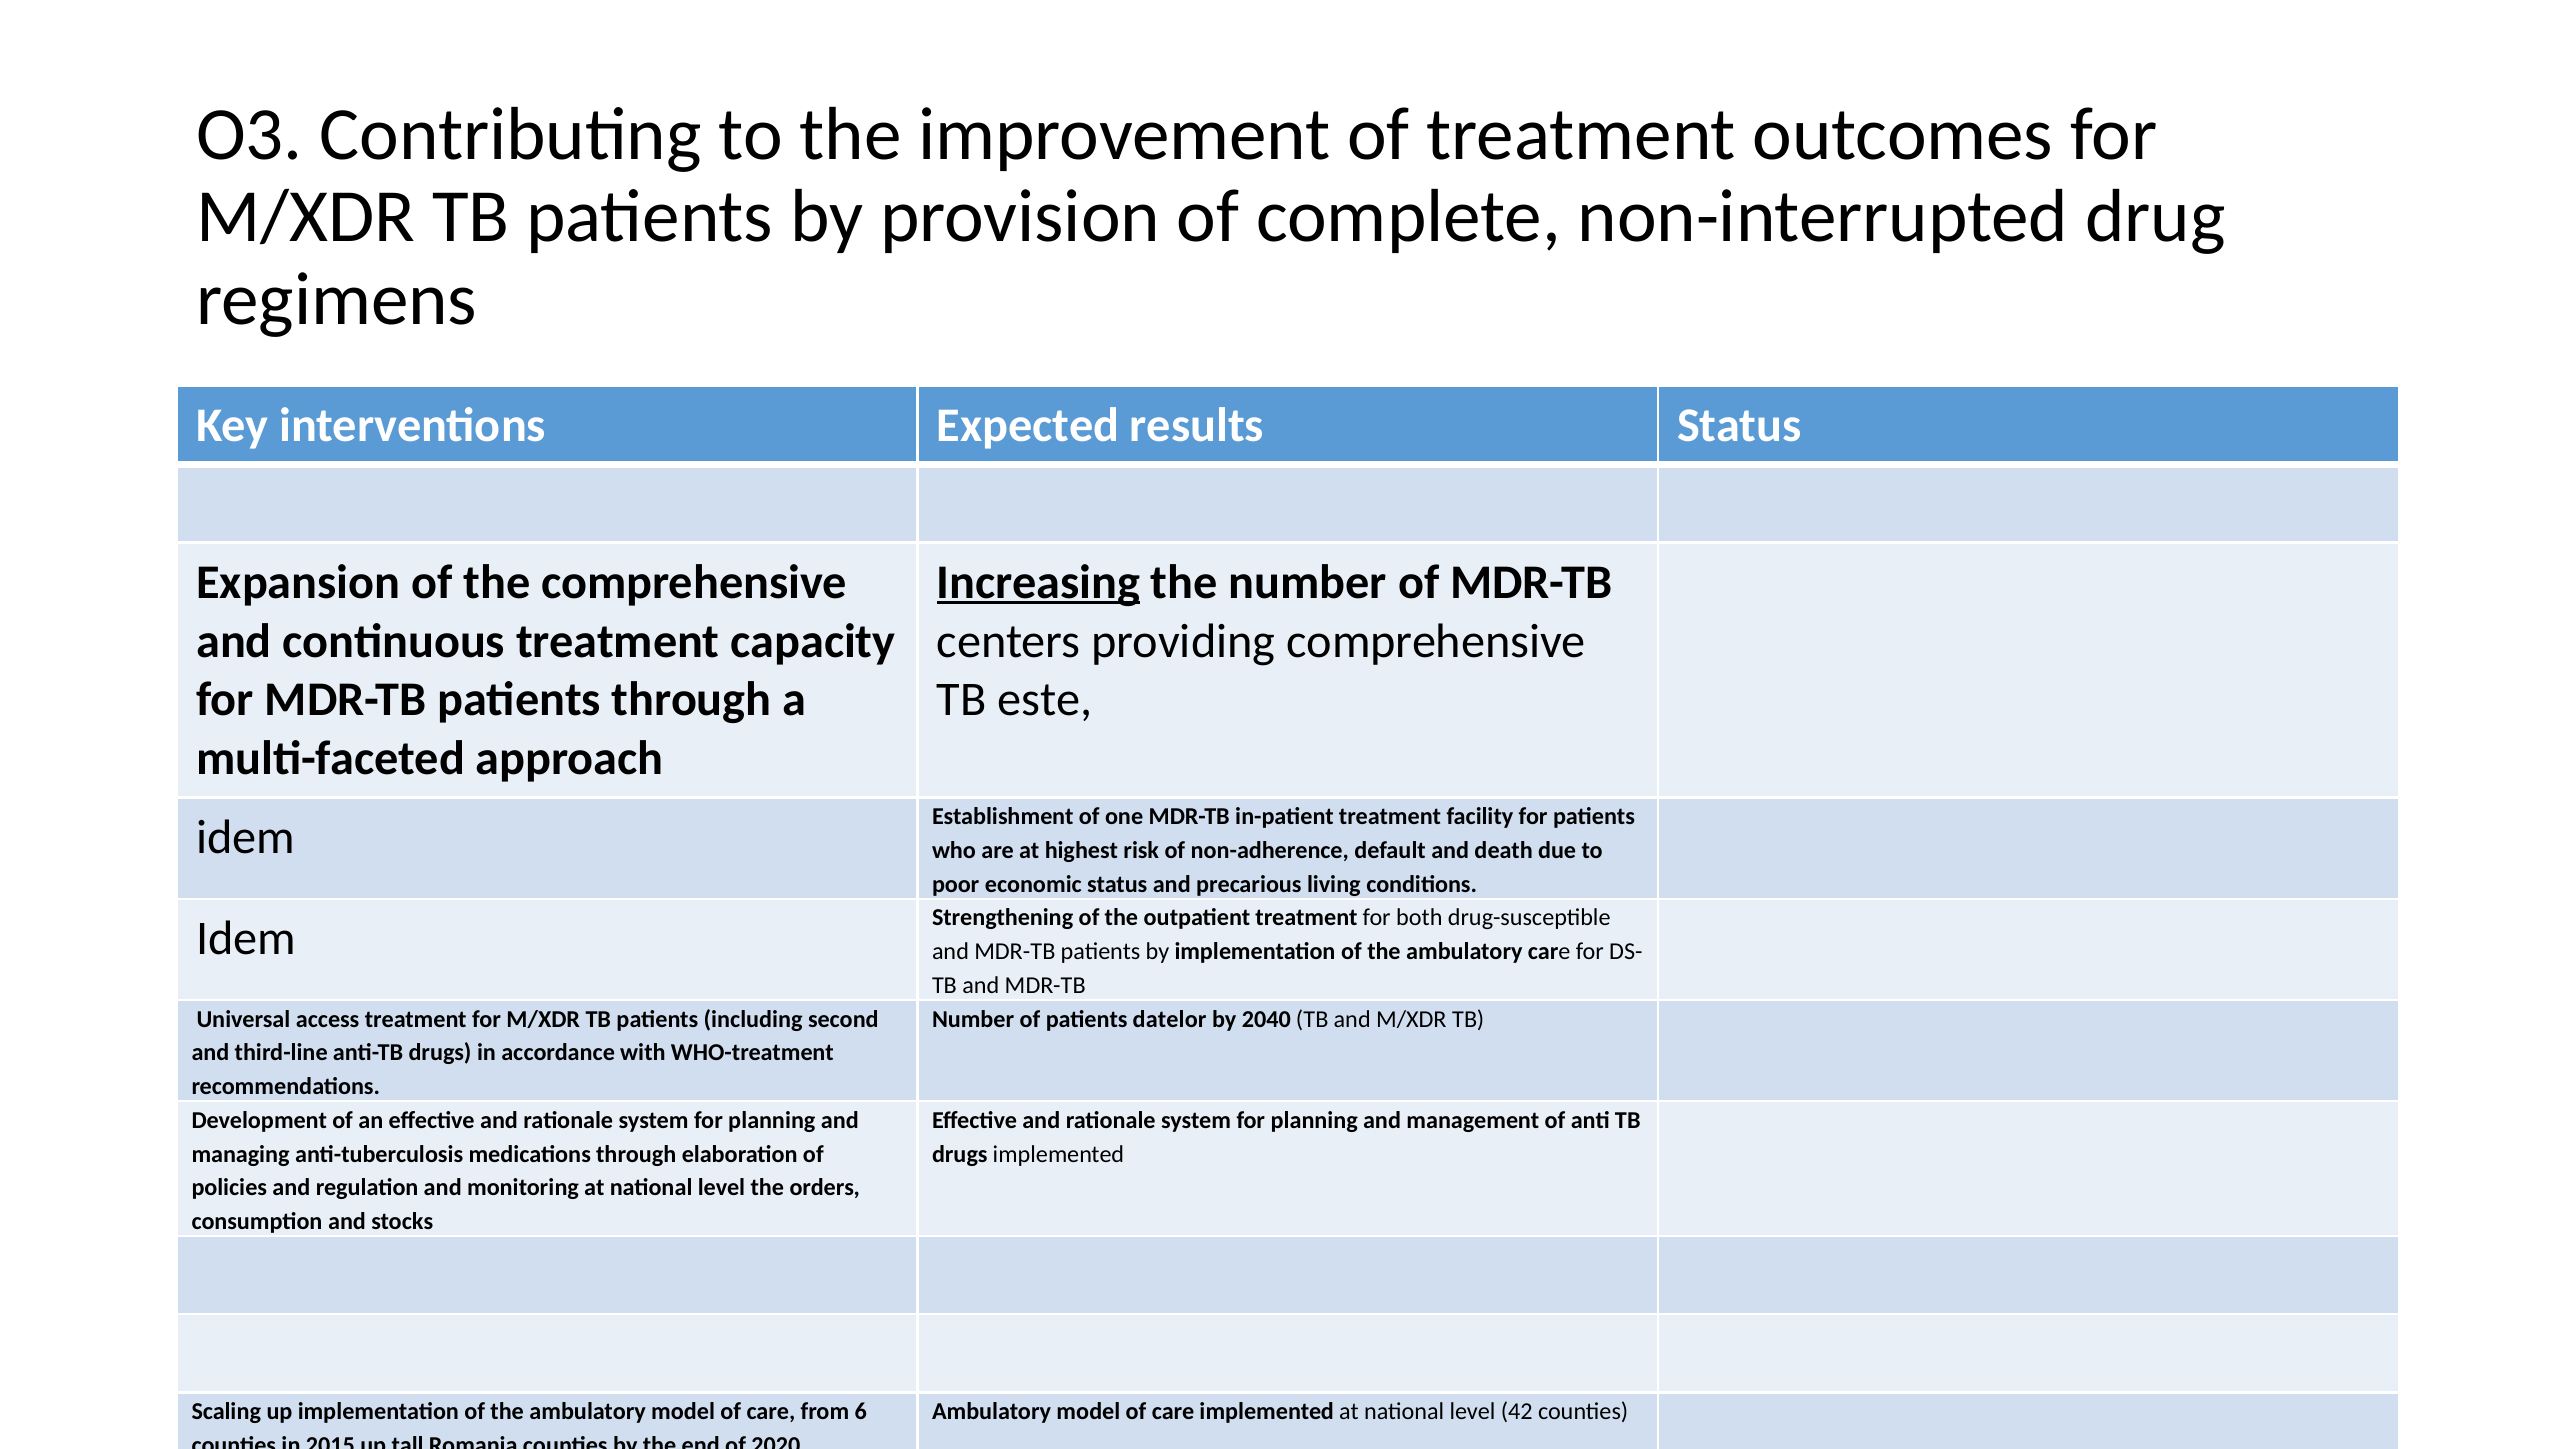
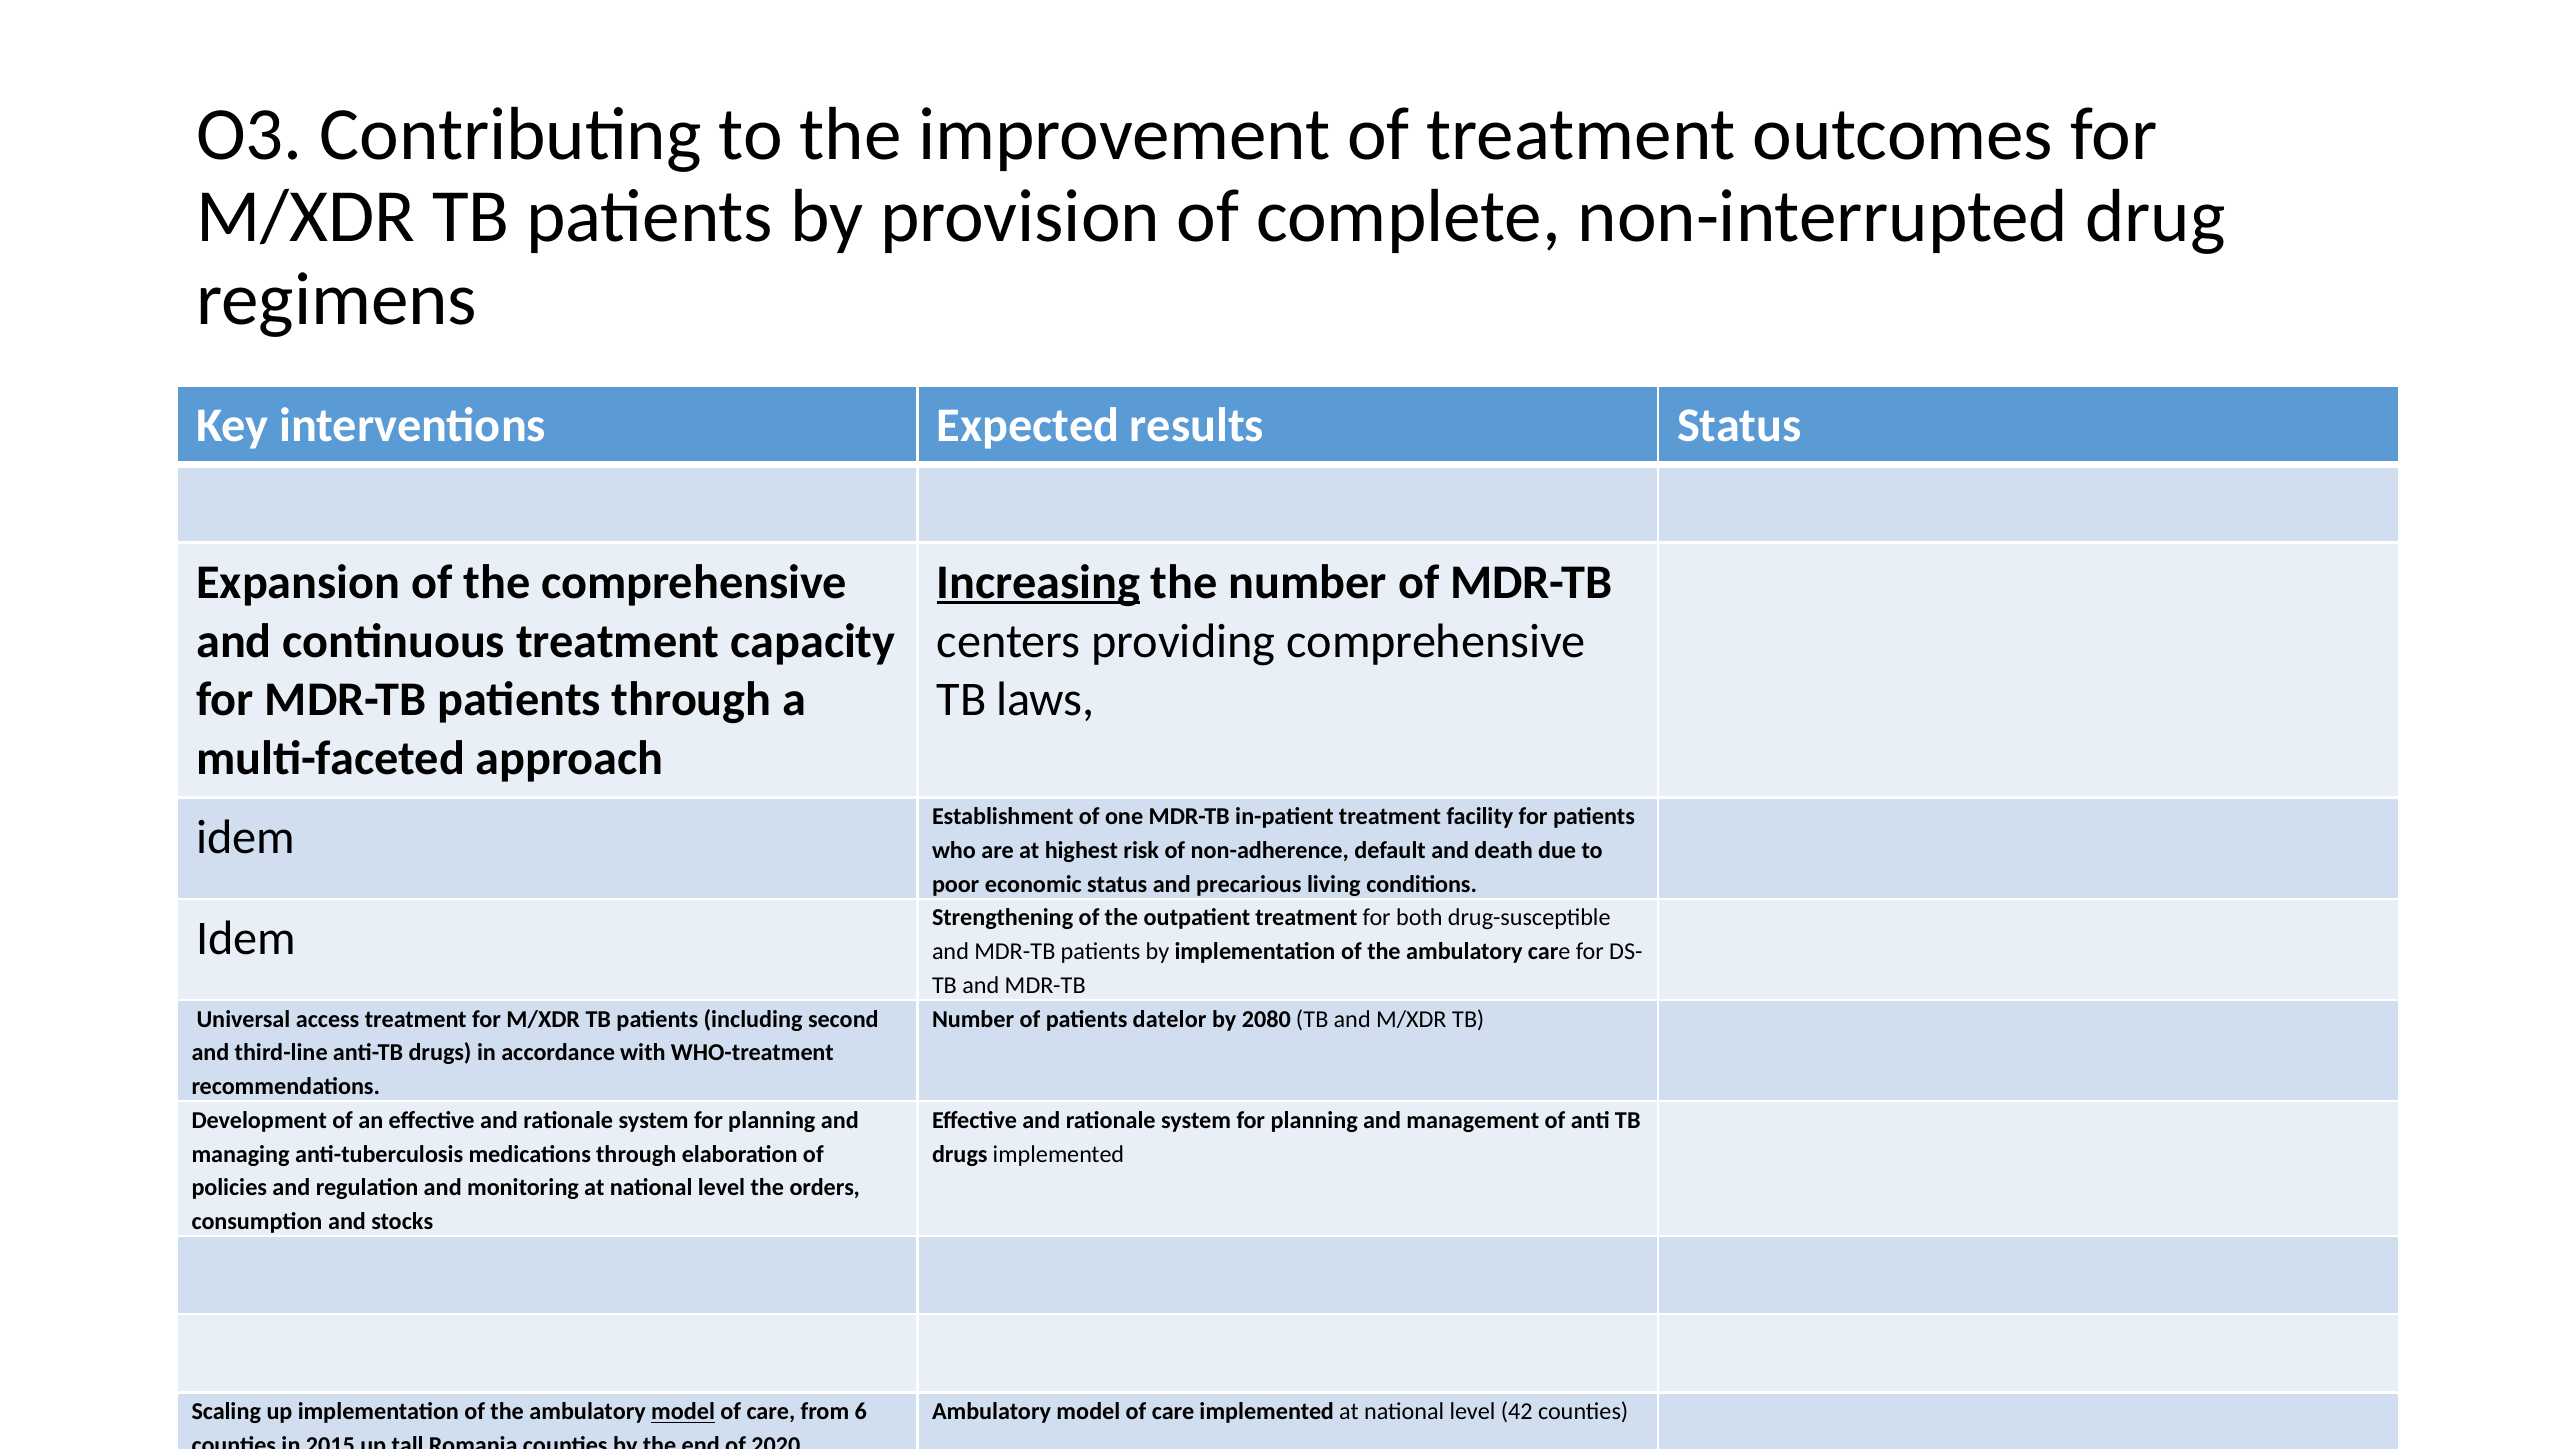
este: este -> laws (1045, 700)
2040: 2040 -> 2080 (1266, 1019)
model underline: none -> present (683, 1412)
